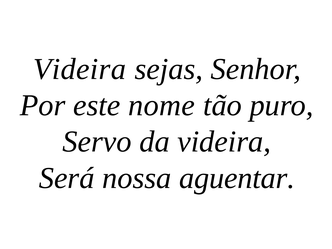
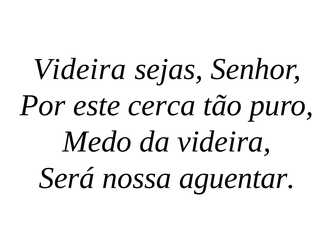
nome: nome -> cerca (162, 105)
Servo: Servo -> Medo (97, 142)
